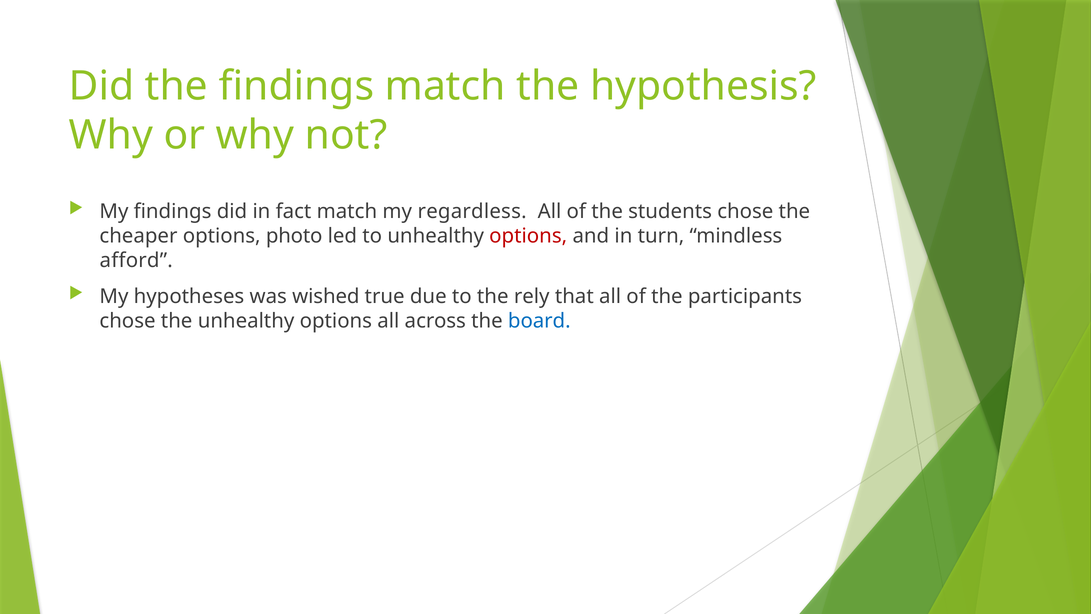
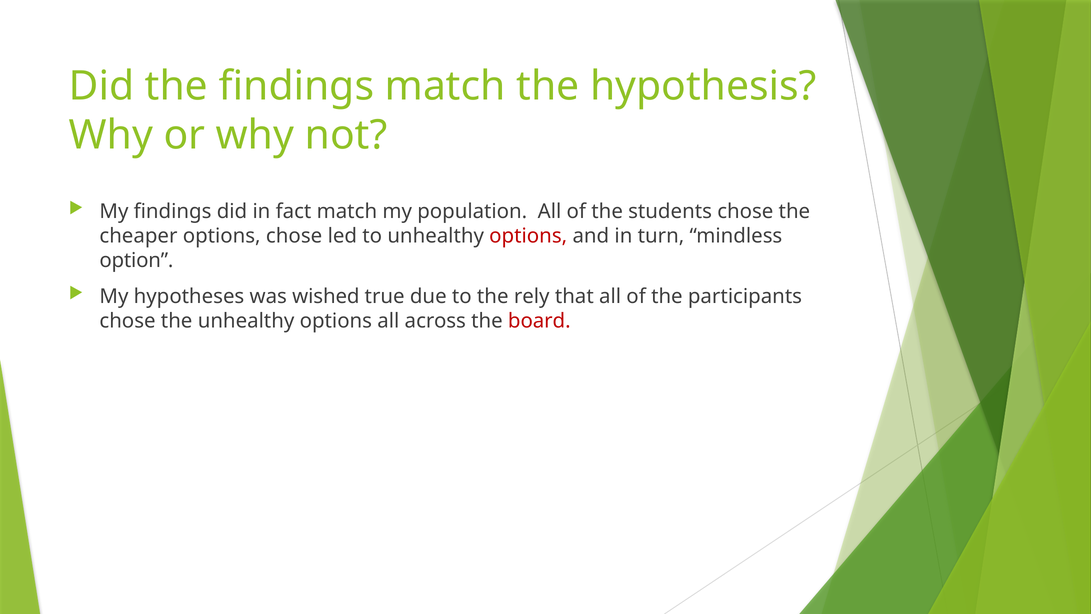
regardless: regardless -> population (472, 211)
options photo: photo -> chose (294, 236)
afford: afford -> option (136, 260)
board colour: blue -> red (539, 321)
